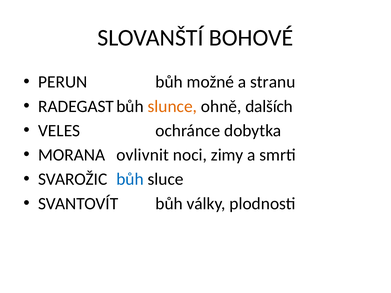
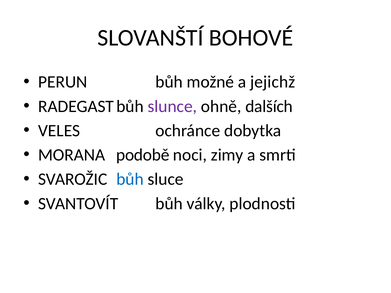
stranu: stranu -> jejichž (273, 82)
slunce colour: orange -> purple (172, 106)
ovlivnit: ovlivnit -> podobě (143, 155)
